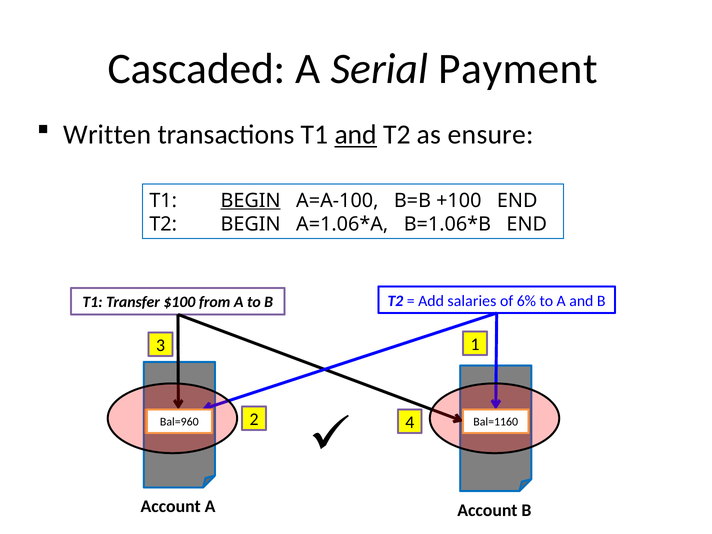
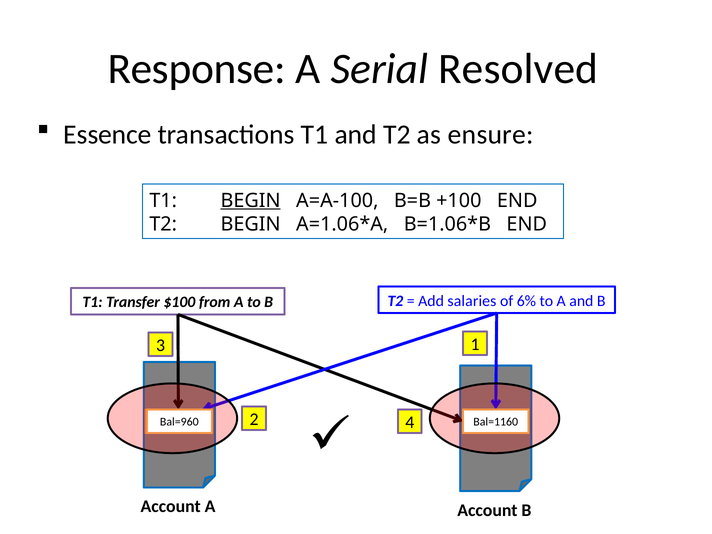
Cascaded: Cascaded -> Response (197, 69)
Payment: Payment -> Resolved (518, 69)
Written: Written -> Essence (108, 135)
and underline: present -> none (356, 135)
